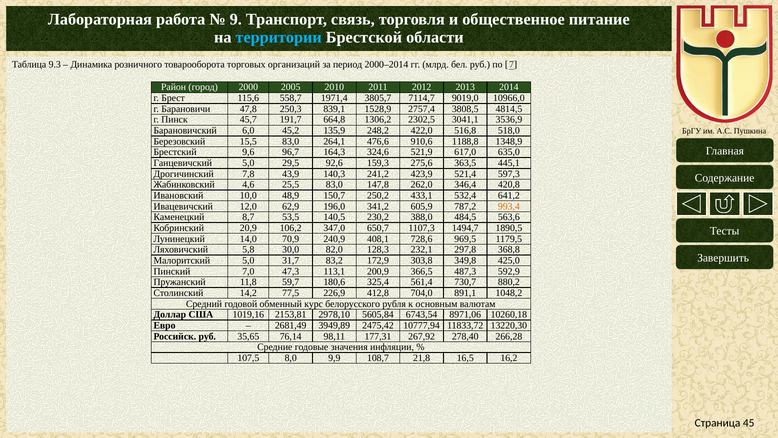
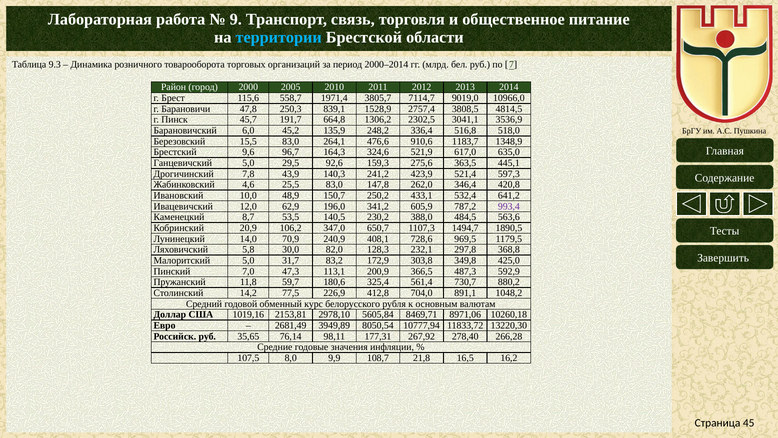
422,0: 422,0 -> 336,4 (422, 130)
1188,8: 1188,8 -> 1183,7 (465, 141)
993,4 colour: orange -> purple (509, 206)
6743,54: 6743,54 -> 8469,71 (422, 314)
2475,42: 2475,42 -> 8050,54 (378, 325)
